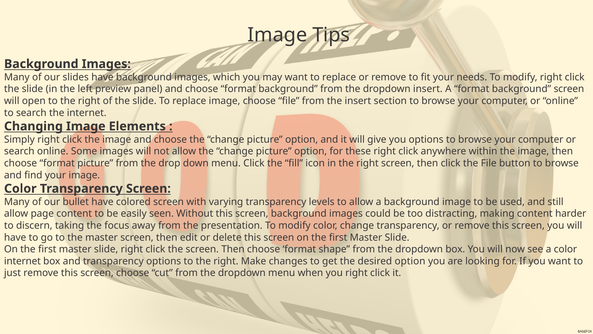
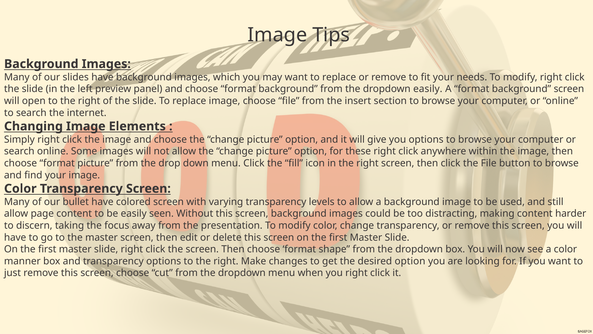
dropdown insert: insert -> easily (428, 89)
internet: internet -> manner (22, 261)
